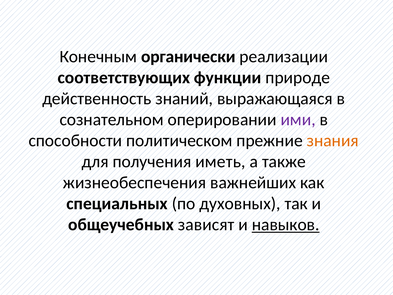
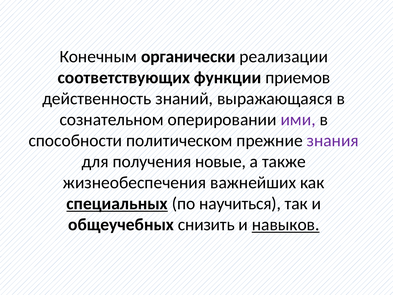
природе: природе -> приемов (298, 78)
знания colour: orange -> purple (333, 141)
иметь: иметь -> новые (221, 162)
специальных underline: none -> present (117, 204)
духовных: духовных -> научиться (240, 204)
зависят: зависят -> снизить (206, 224)
